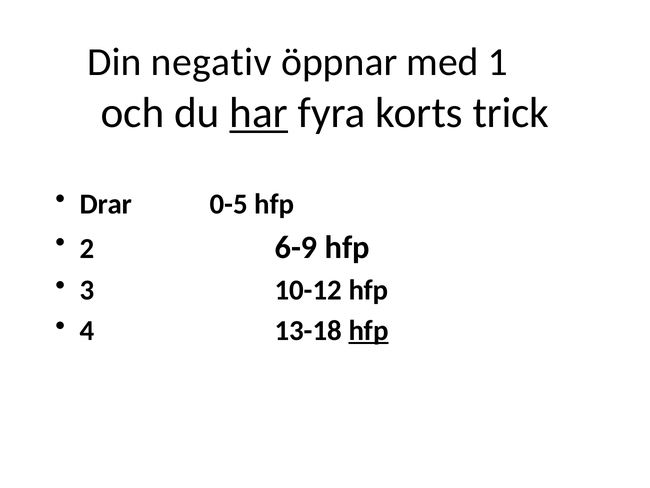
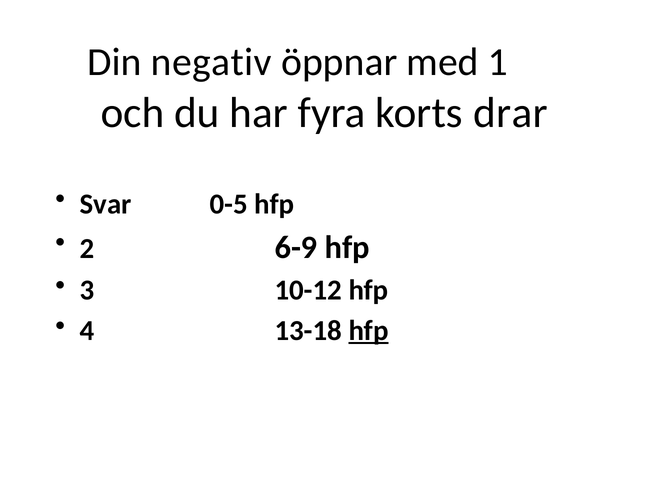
har underline: present -> none (259, 113)
trick: trick -> drar (510, 113)
Drar: Drar -> Svar (106, 204)
